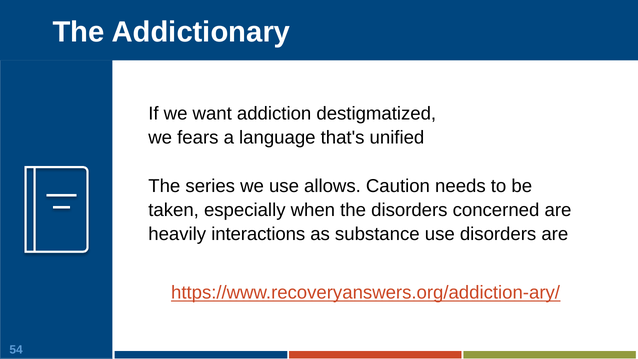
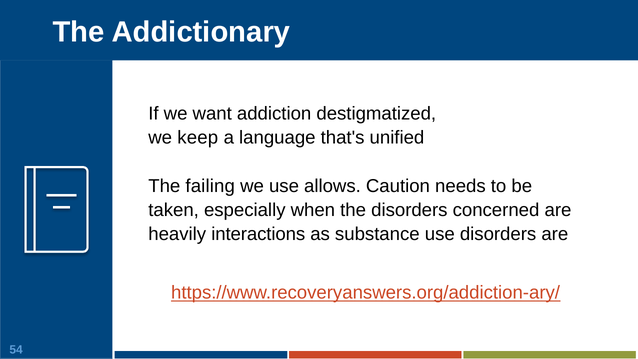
fears: fears -> keep (198, 138)
series: series -> failing (210, 186)
